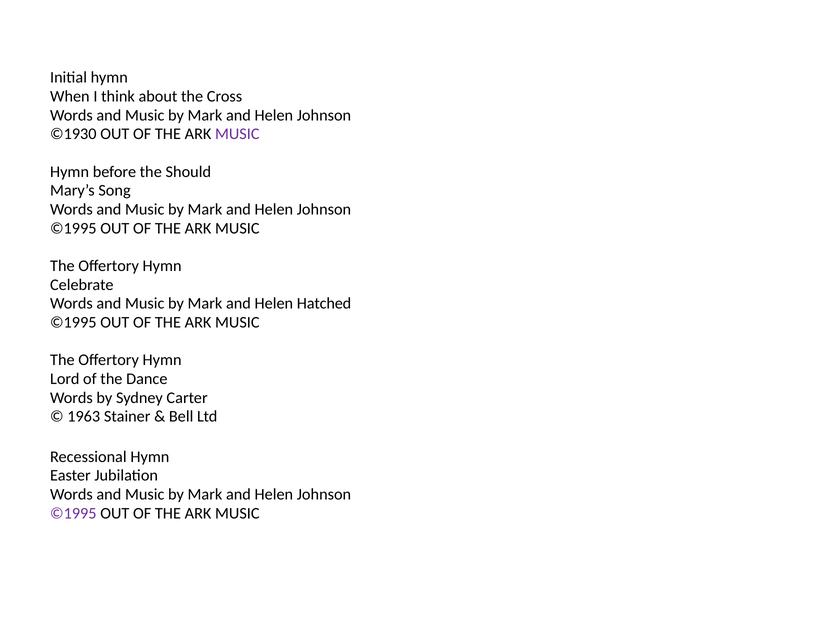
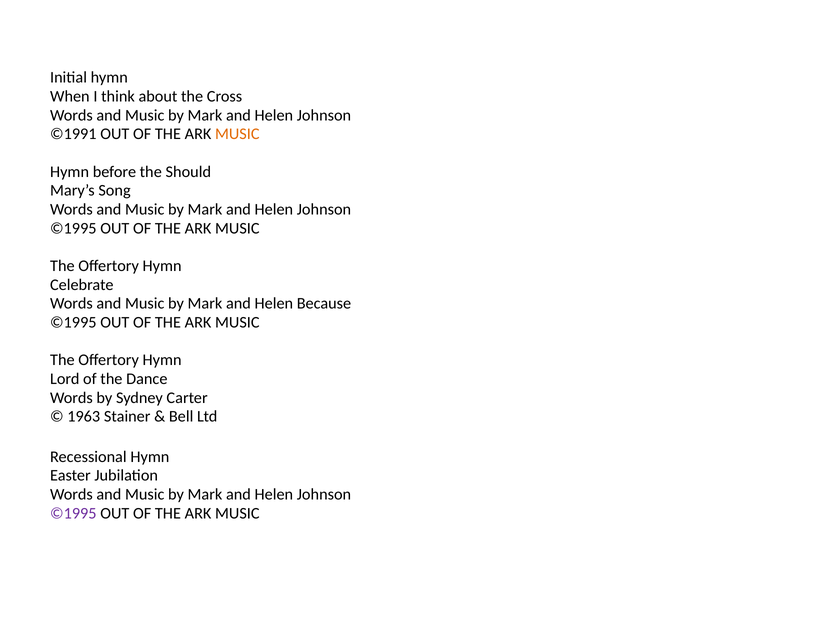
©1930: ©1930 -> ©1991 (73, 134)
MUSIC colour: purple -> orange (237, 134)
Hatched: Hatched -> Because (324, 304)
